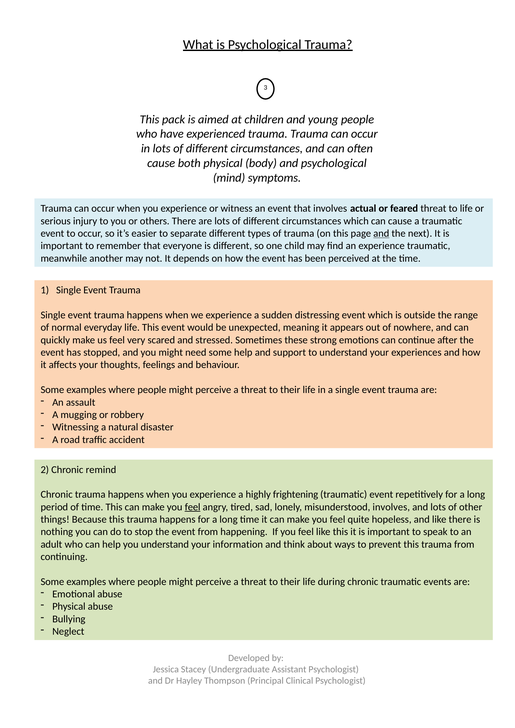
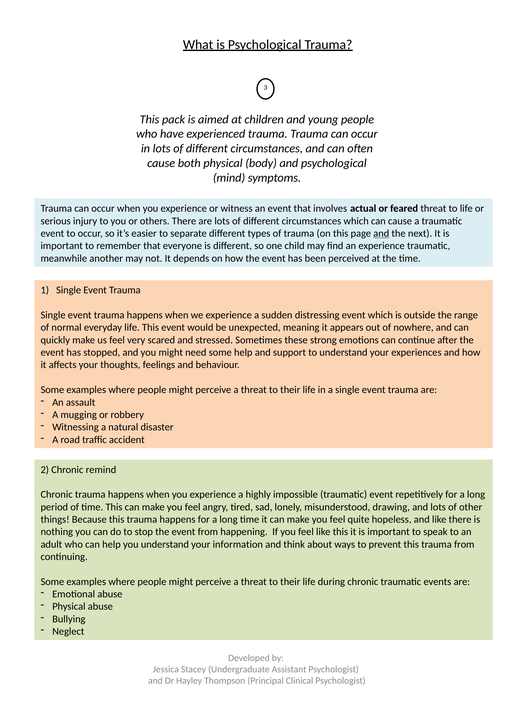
frightening: frightening -> impossible (296, 495)
feel underline: present -> none (193, 507)
misunderstood involves: involves -> drawing (391, 507)
